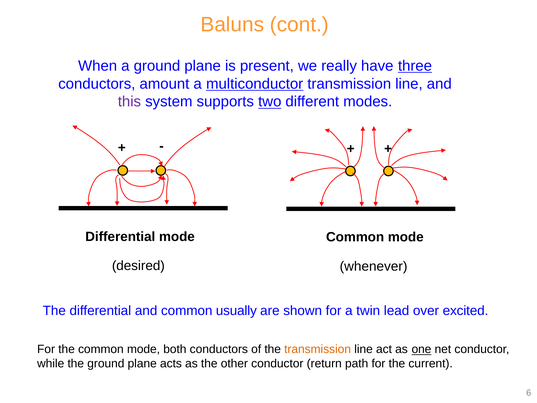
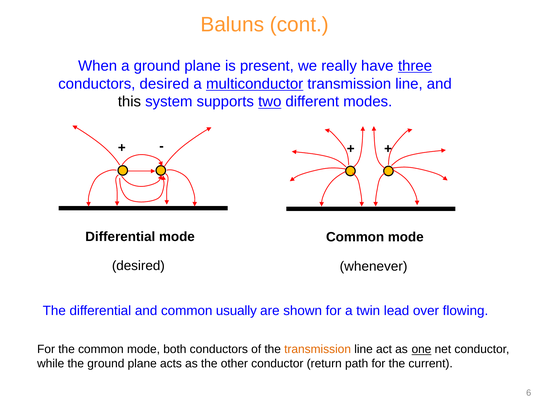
conductors amount: amount -> desired (164, 84)
this colour: purple -> black (129, 102)
excited: excited -> flowing (465, 311)
